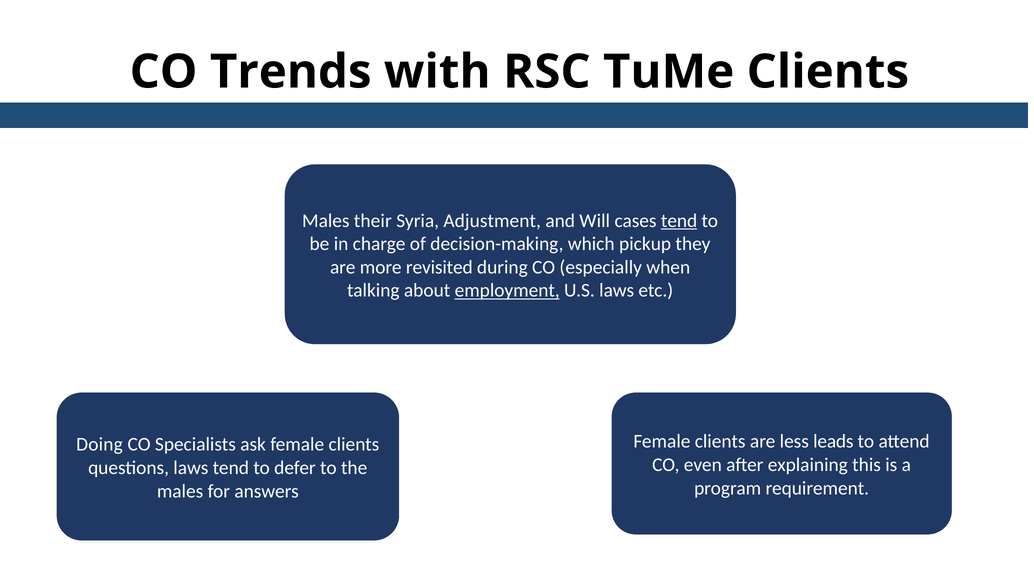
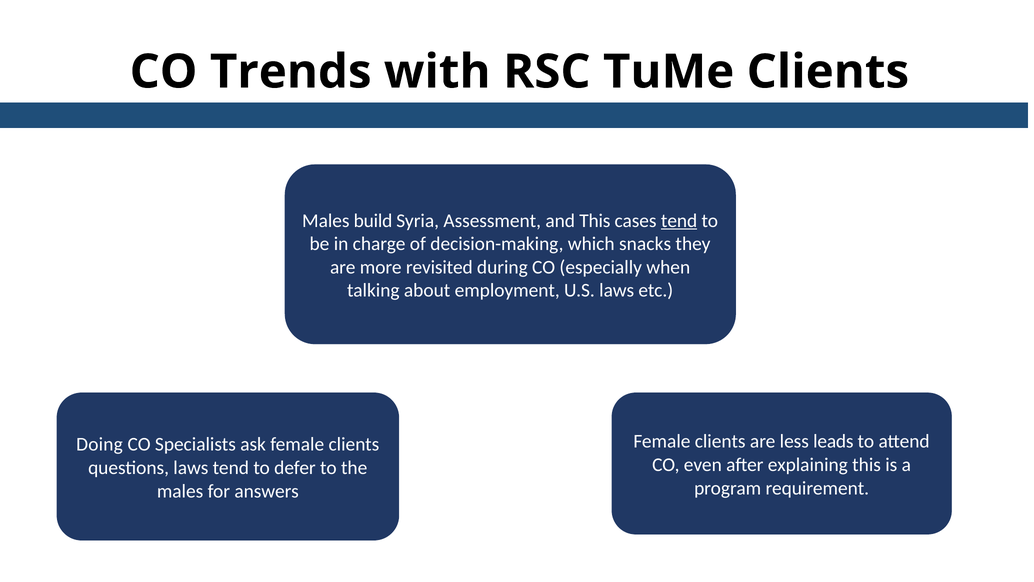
their: their -> build (373, 221)
Adjustment: Adjustment -> Assessment (492, 221)
and Will: Will -> This (595, 221)
pickup: pickup -> snacks (645, 244)
employment underline: present -> none (507, 290)
